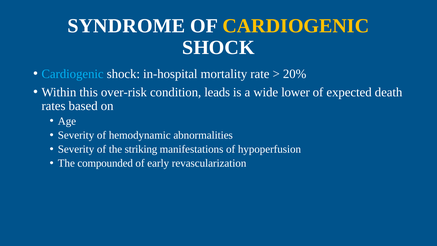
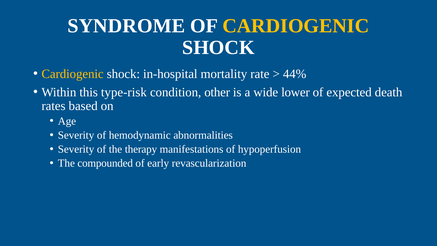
Cardiogenic colour: light blue -> yellow (73, 74)
20%: 20% -> 44% (295, 74)
over-risk: over-risk -> type-risk (124, 92)
leads: leads -> other (217, 92)
striking: striking -> therapy (141, 149)
